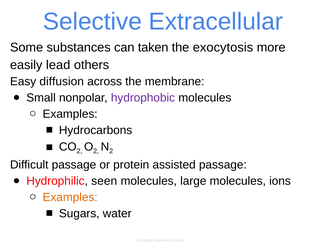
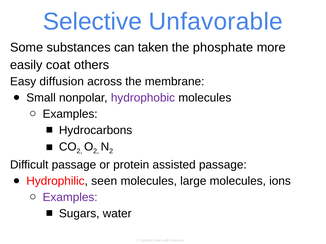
Extracellular: Extracellular -> Unfavorable (216, 22)
exocytosis: exocytosis -> phosphate (223, 48)
lead: lead -> coat (58, 65)
Examples colour: orange -> purple (70, 198)
